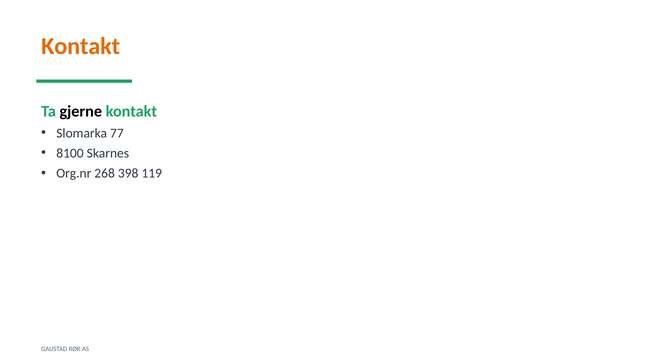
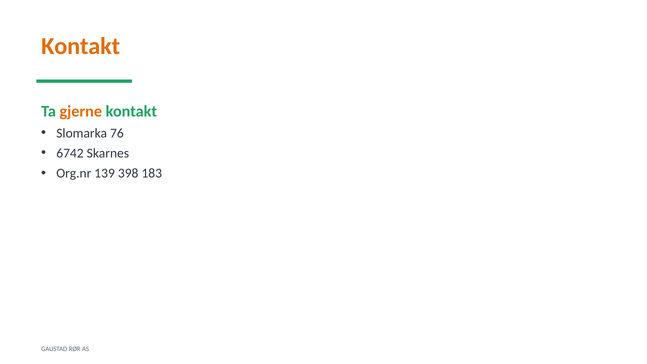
gjerne colour: black -> orange (81, 111)
77: 77 -> 76 (117, 133)
8100: 8100 -> 6742 (70, 153)
268: 268 -> 139 (105, 174)
119: 119 -> 183 (152, 174)
